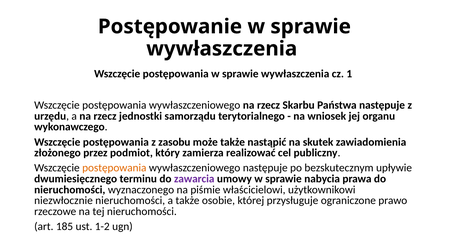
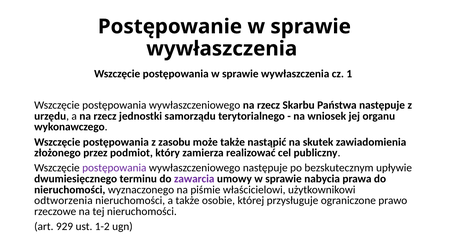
postępowania colour: orange -> purple (114, 168)
niezwłocznie: niezwłocznie -> odtworzenia (63, 201)
185: 185 -> 929 (65, 227)
